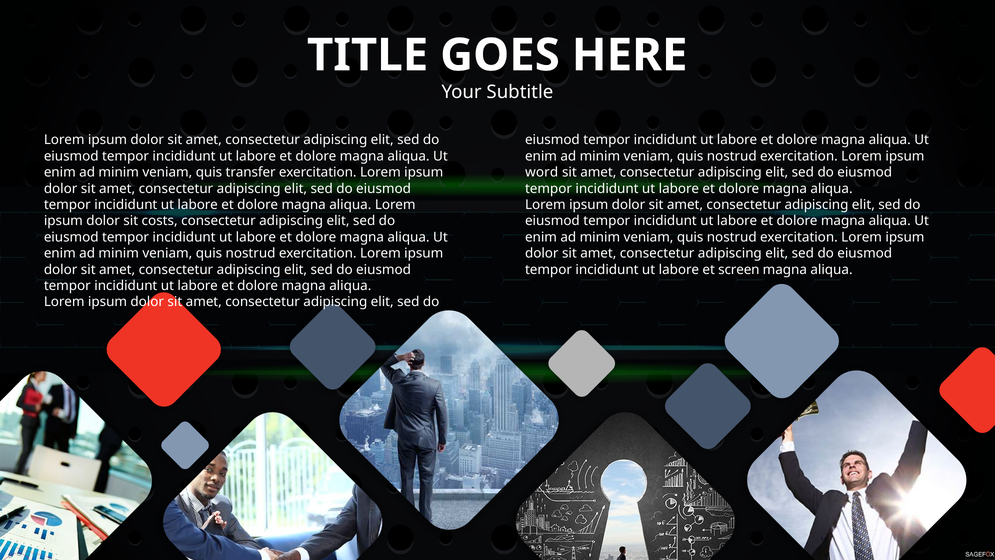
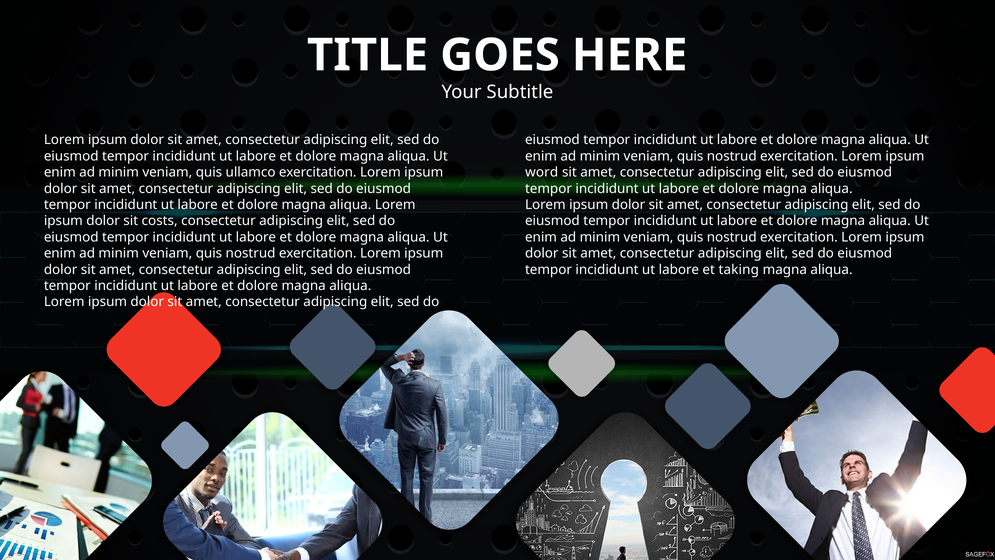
transfer: transfer -> ullamco (251, 172)
screen: screen -> taking (739, 269)
